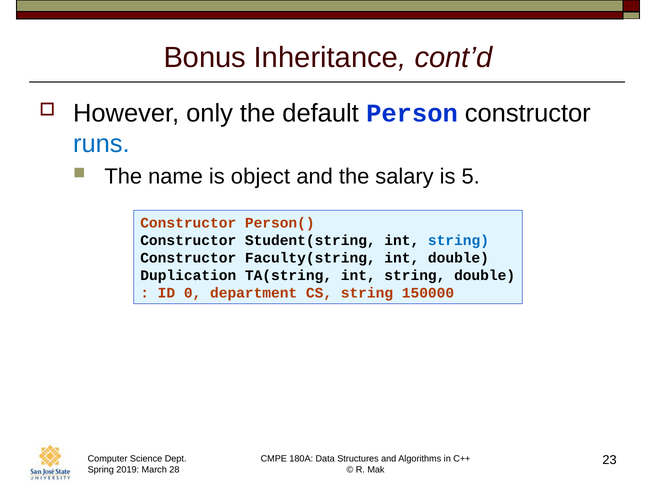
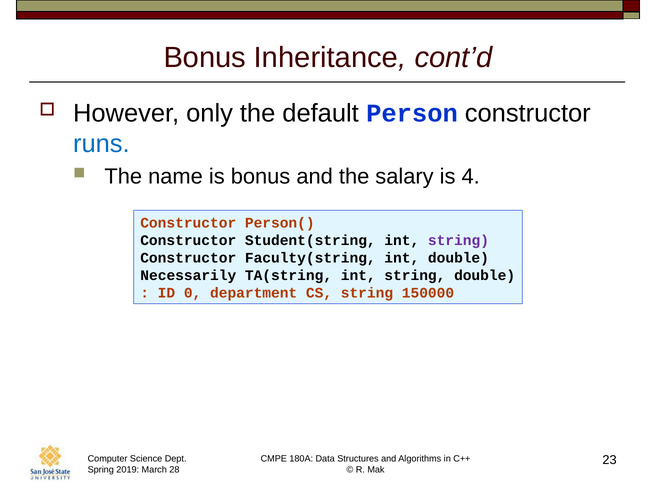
is object: object -> bonus (261, 176)
5: 5 -> 4 (471, 176)
string colour: blue -> purple (458, 241)
Duplication: Duplication -> Necessarily (188, 276)
